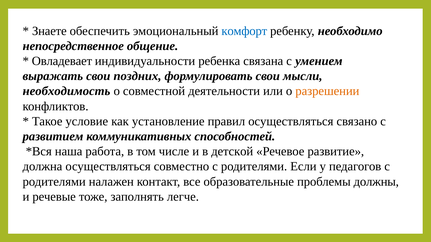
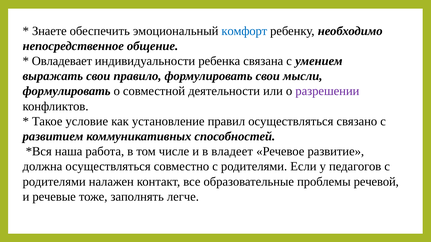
поздних: поздних -> правило (137, 76)
необходимость: необходимость -> формулировать (67, 91)
разрешении colour: orange -> purple (327, 91)
детской: детской -> владеет (232, 152)
должны: должны -> речевой (376, 182)
